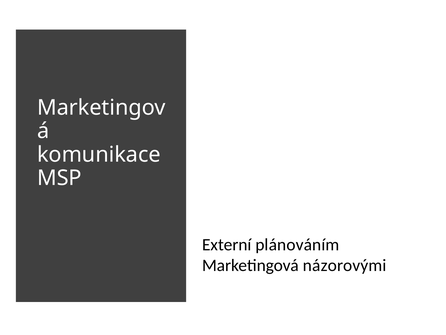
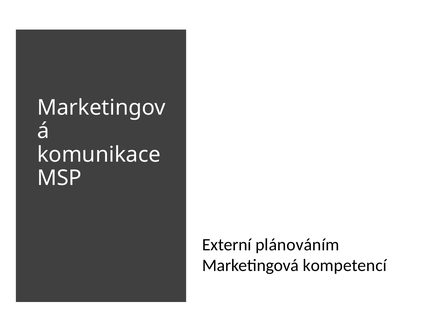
názorovými: názorovými -> kompetencí (345, 265)
